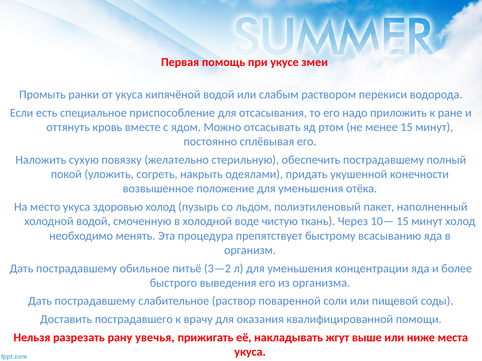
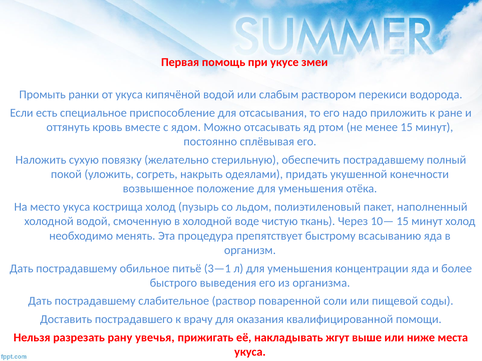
здоровью: здоровью -> кострища (118, 207)
3—2: 3—2 -> 3—1 (217, 269)
